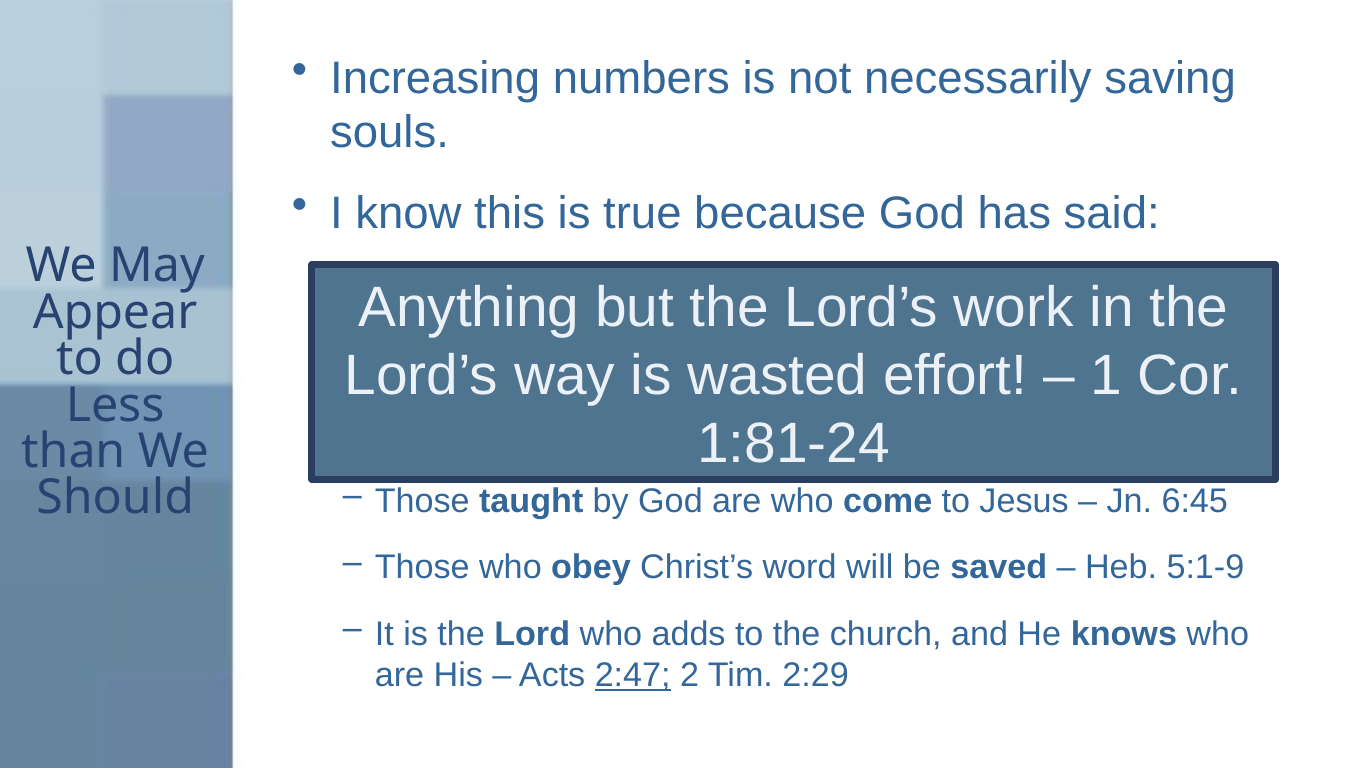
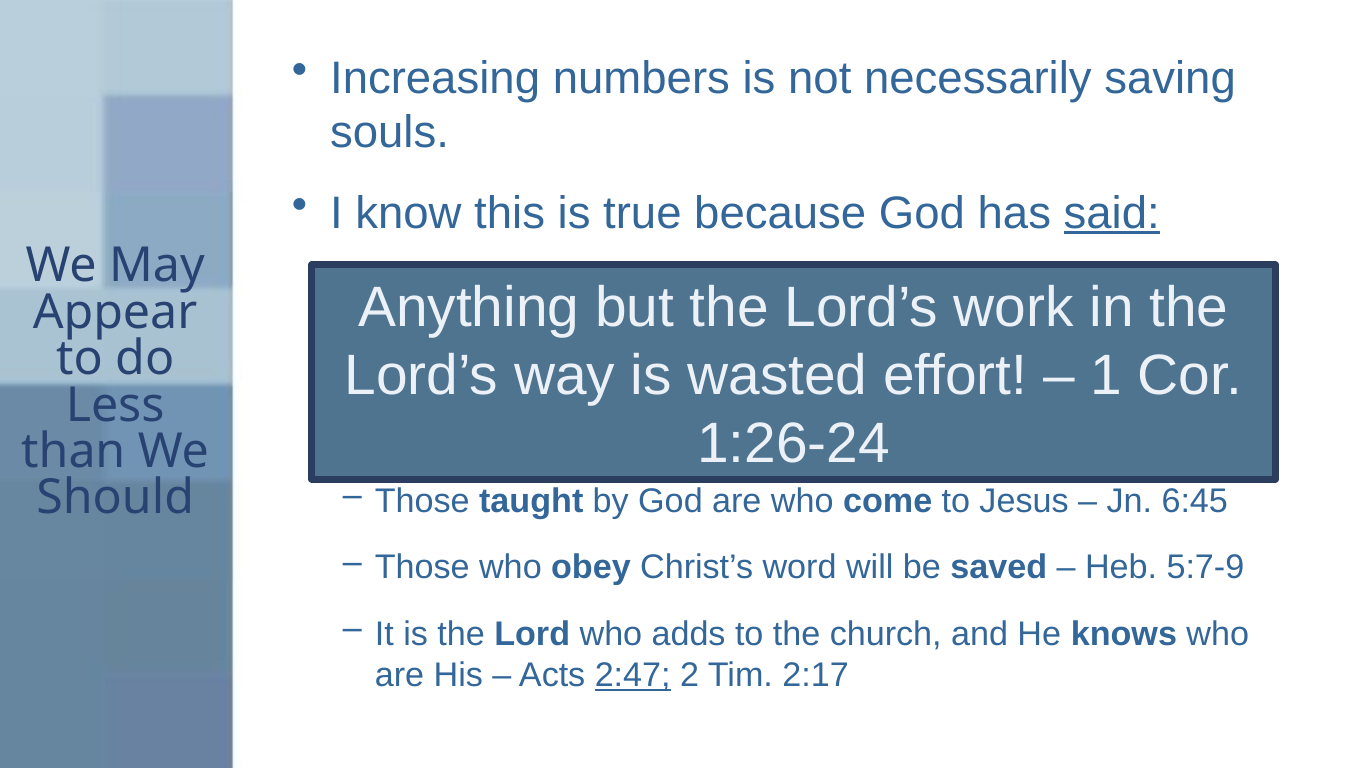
said underline: none -> present (1112, 213)
1:81-24: 1:81-24 -> 1:26-24 (794, 444)
5:1-9: 5:1-9 -> 5:7-9 (1205, 567)
2:29: 2:29 -> 2:17 (816, 675)
